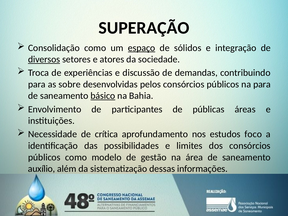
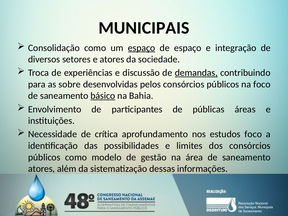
SUPERAÇÃO: SUPERAÇÃO -> MUNICIPAIS (144, 28)
de sólidos: sólidos -> espaço (188, 48)
diversos underline: present -> none (44, 59)
demandas underline: none -> present (196, 73)
na para: para -> foco (262, 84)
auxílio: auxílio -> atores (42, 169)
